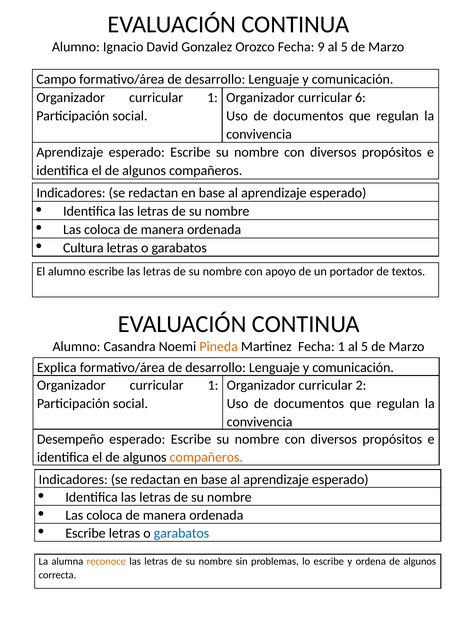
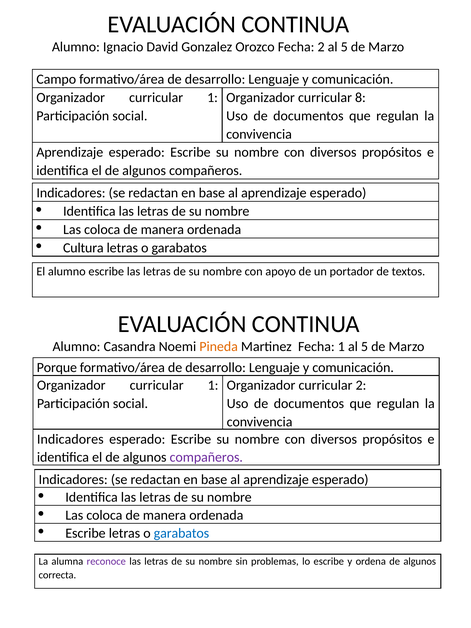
Fecha 9: 9 -> 2 (321, 47)
6: 6 -> 8 (360, 98)
Explica: Explica -> Porque (57, 367)
Desempeño: Desempeño -> Indicadores (70, 439)
compañeros colour: orange -> purple (206, 457)
reconoce colour: orange -> purple (106, 562)
